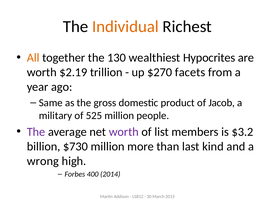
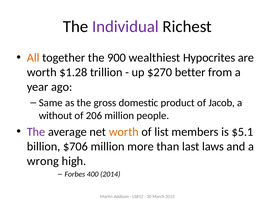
Individual colour: orange -> purple (125, 27)
130: 130 -> 900 (117, 58)
$2.19: $2.19 -> $1.28 (73, 72)
facets: facets -> better (190, 72)
military: military -> without (56, 116)
525: 525 -> 206 (94, 116)
worth colour: purple -> orange (124, 132)
$3.2: $3.2 -> $5.1 (242, 132)
$730: $730 -> $706 (76, 147)
kind: kind -> laws (213, 147)
